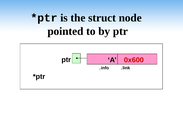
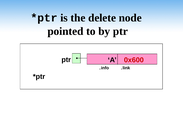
struct: struct -> delete (102, 18)
